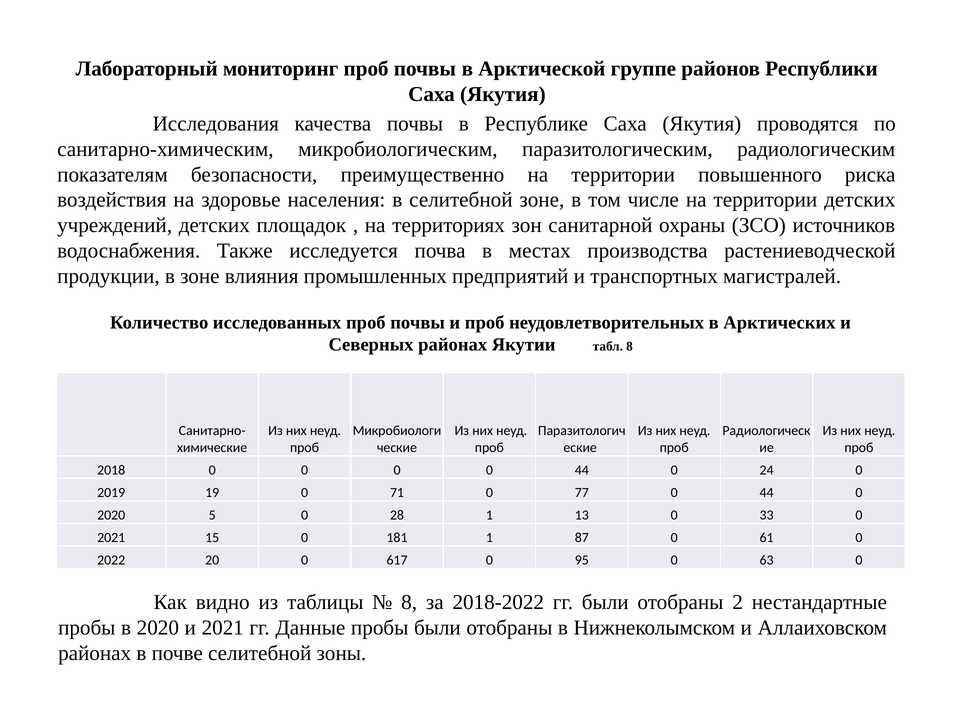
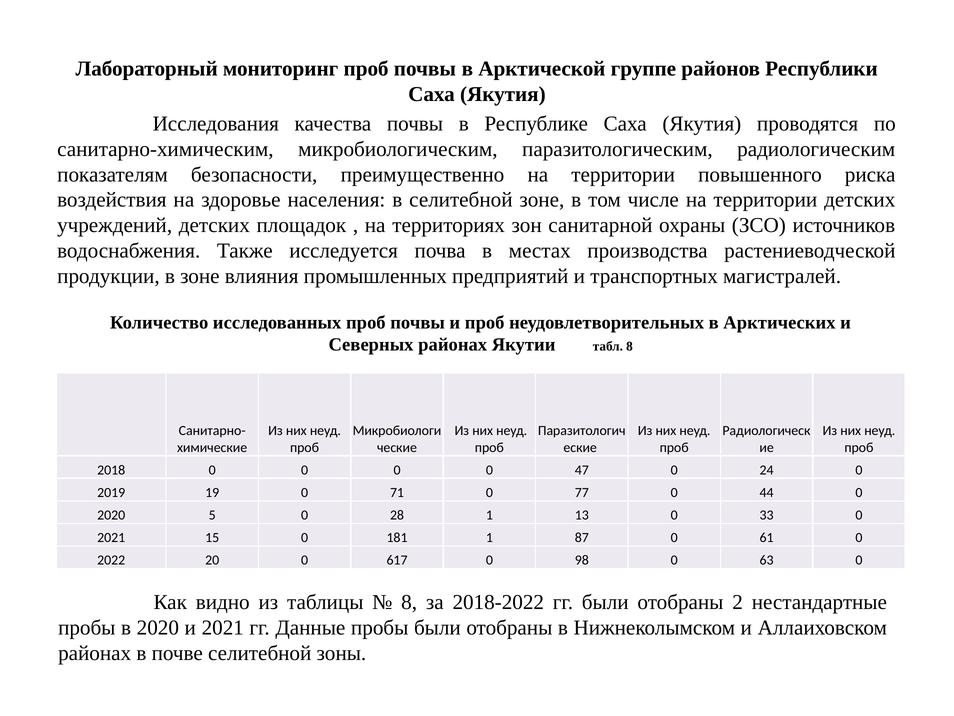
0 0 44: 44 -> 47 (582, 470)
95: 95 -> 98 (582, 560)
